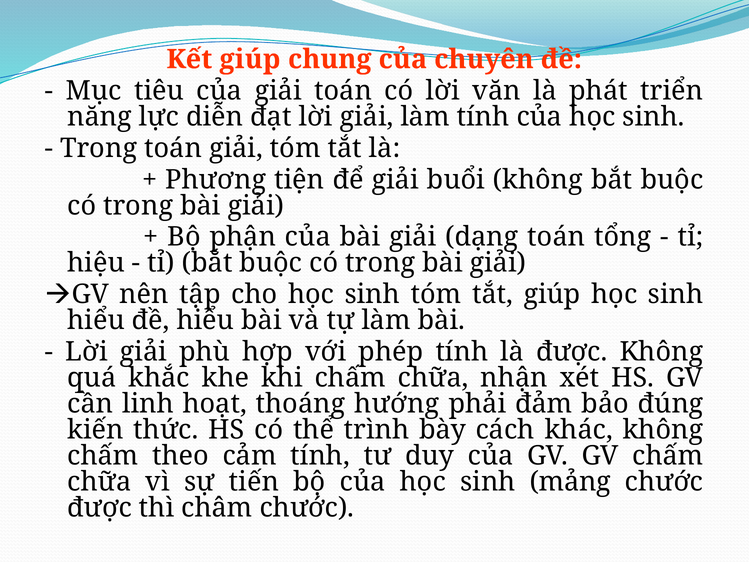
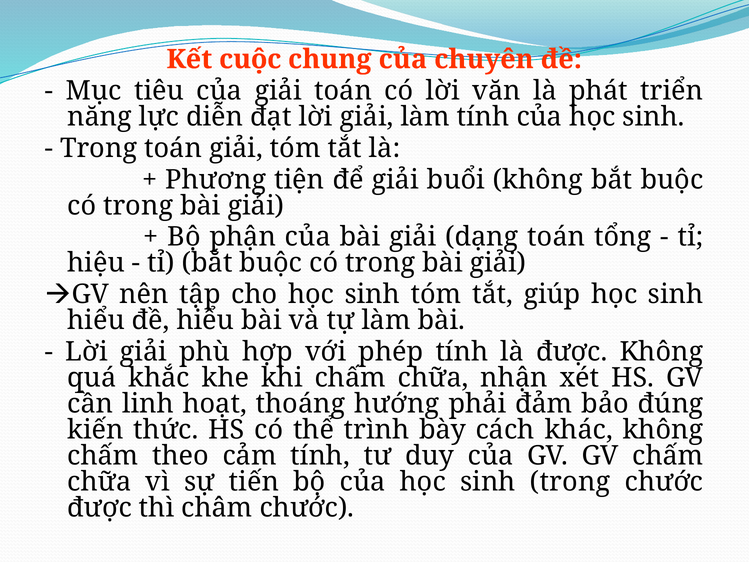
Kết giúp: giúp -> cuộc (250, 59)
sinh mảng: mảng -> trong (570, 482)
